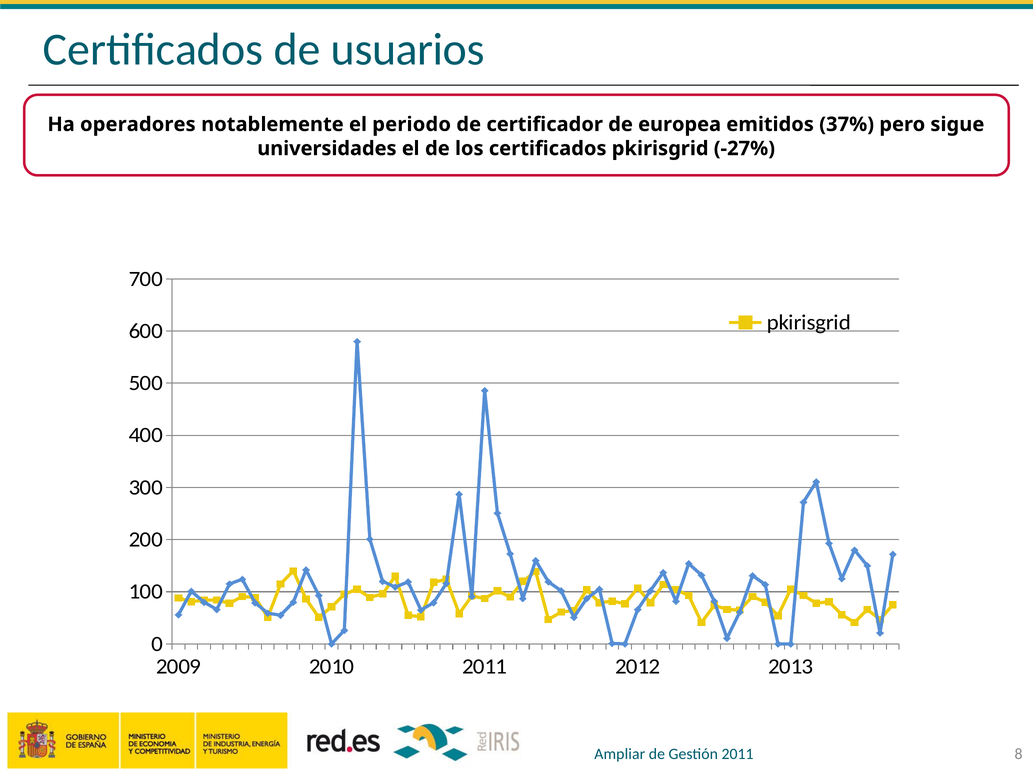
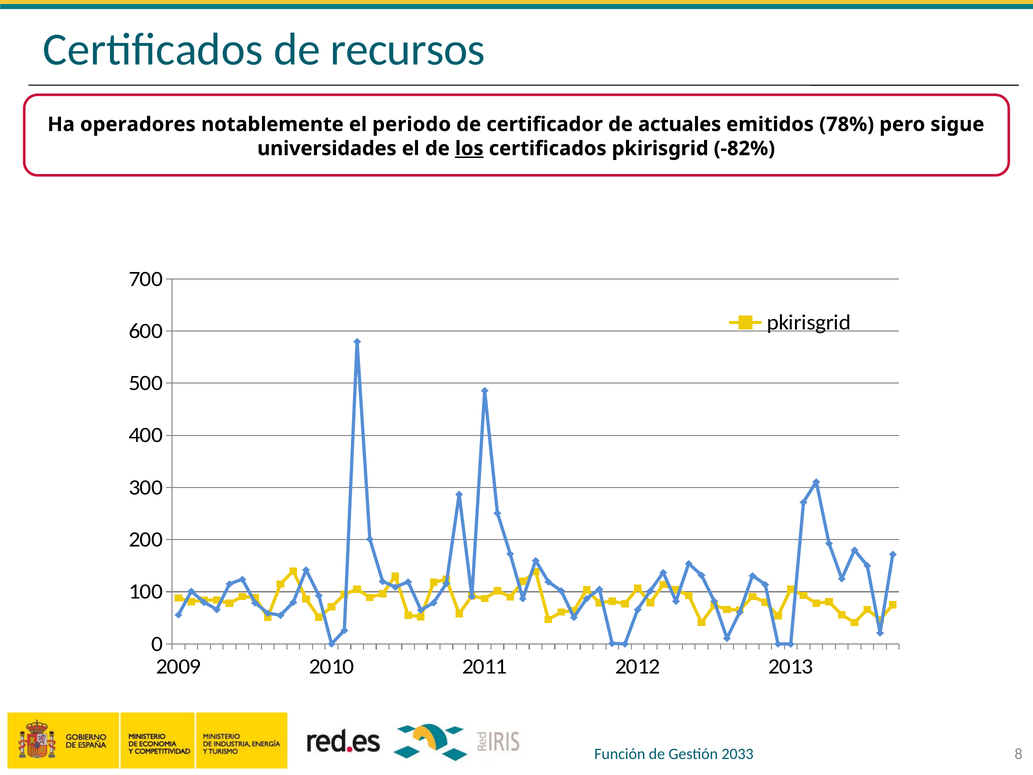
usuarios: usuarios -> recursos (408, 49)
europea: europea -> actuales (680, 124)
37%: 37% -> 78% (847, 124)
los underline: none -> present (469, 148)
-27%: -27% -> -82% (744, 148)
Ampliar: Ampliar -> Función (620, 754)
Gestión 2011: 2011 -> 2033 (738, 754)
